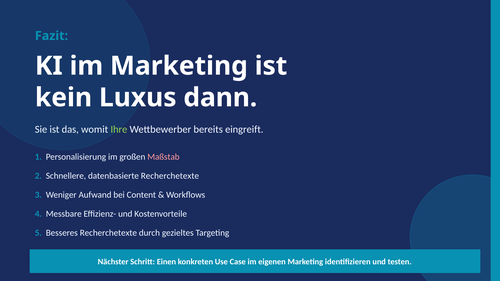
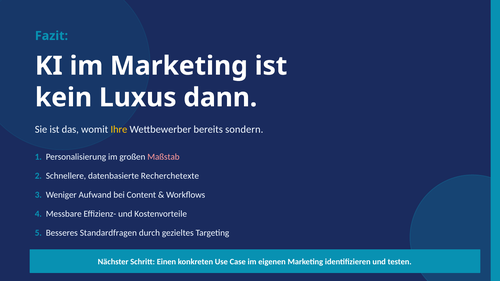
Ihre colour: light green -> yellow (119, 129)
eingreift: eingreift -> sondern (244, 129)
Besseres Recherchetexte: Recherchetexte -> Standardfragen (108, 233)
